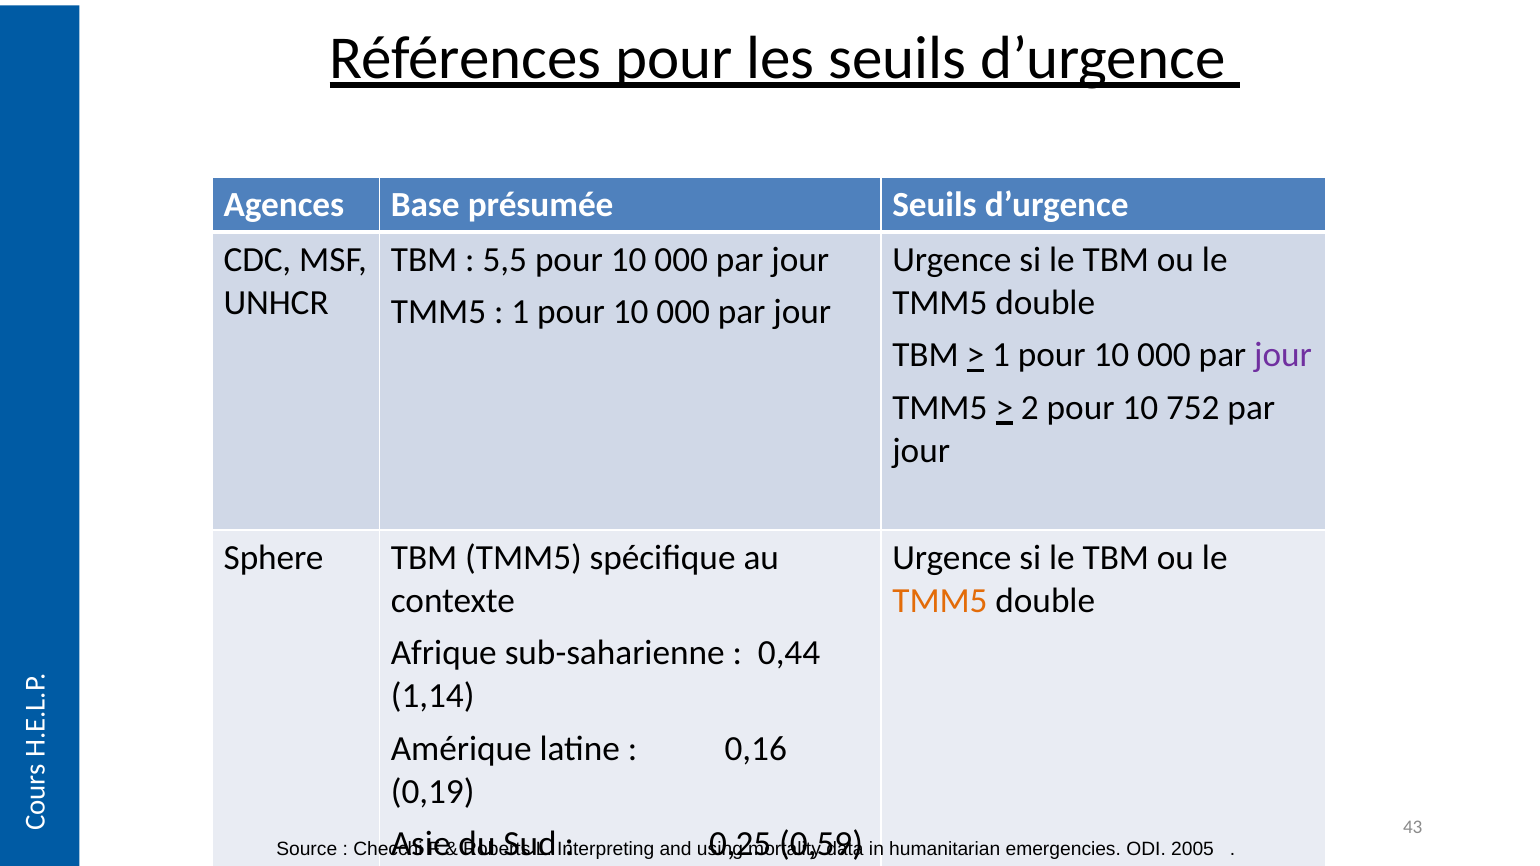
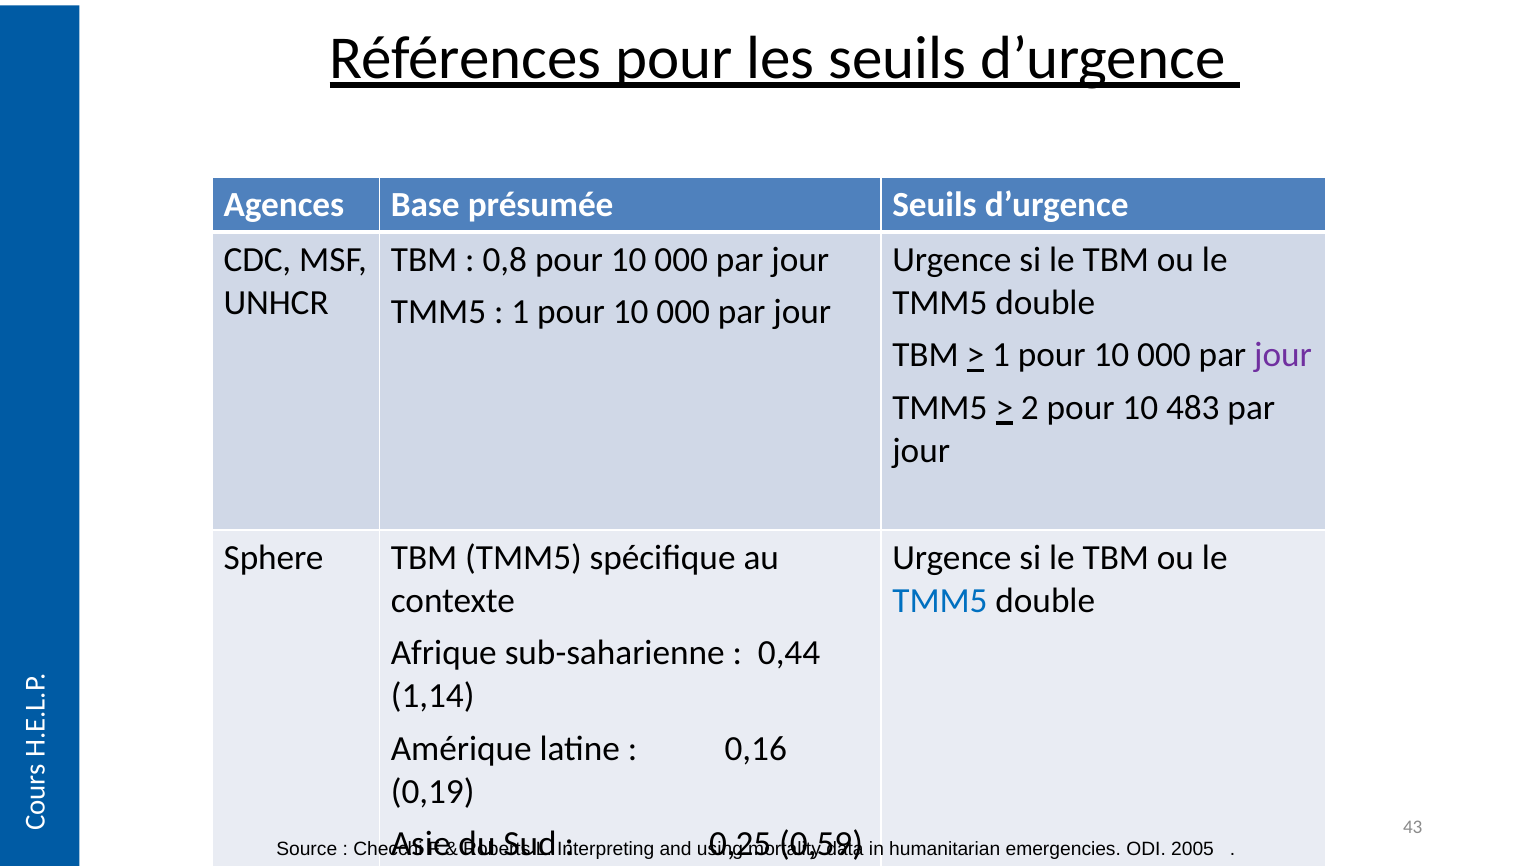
5,5: 5,5 -> 0,8 (505, 260)
752: 752 -> 483 (1193, 408)
TMM5 colour: orange -> blue (940, 601)
